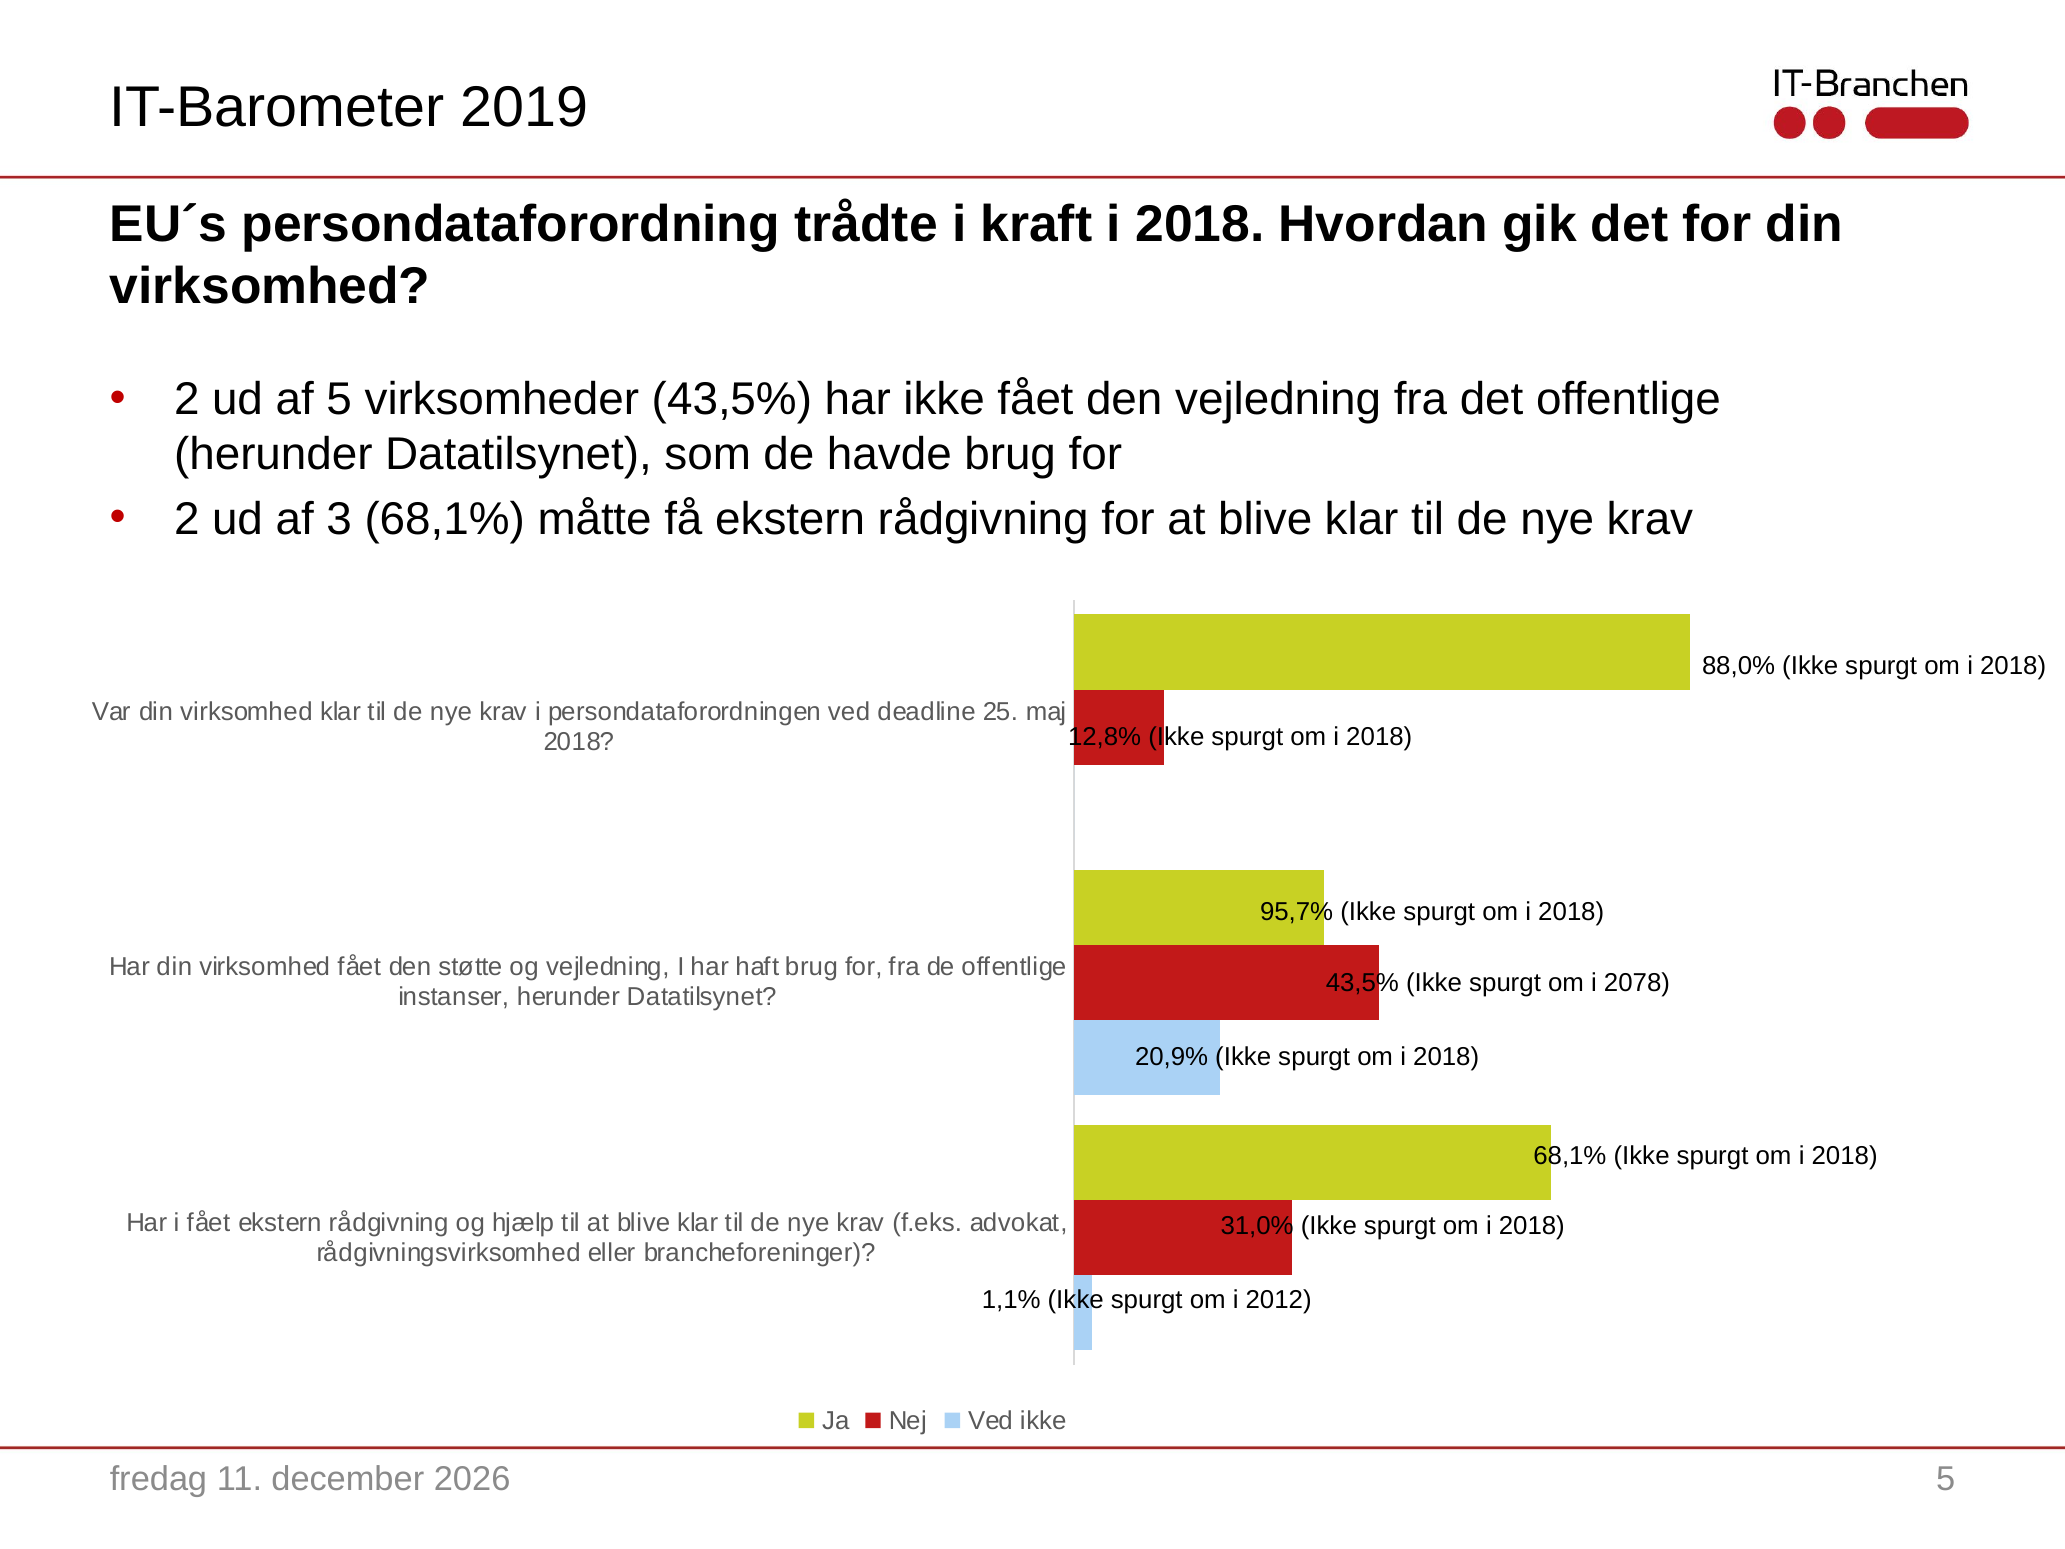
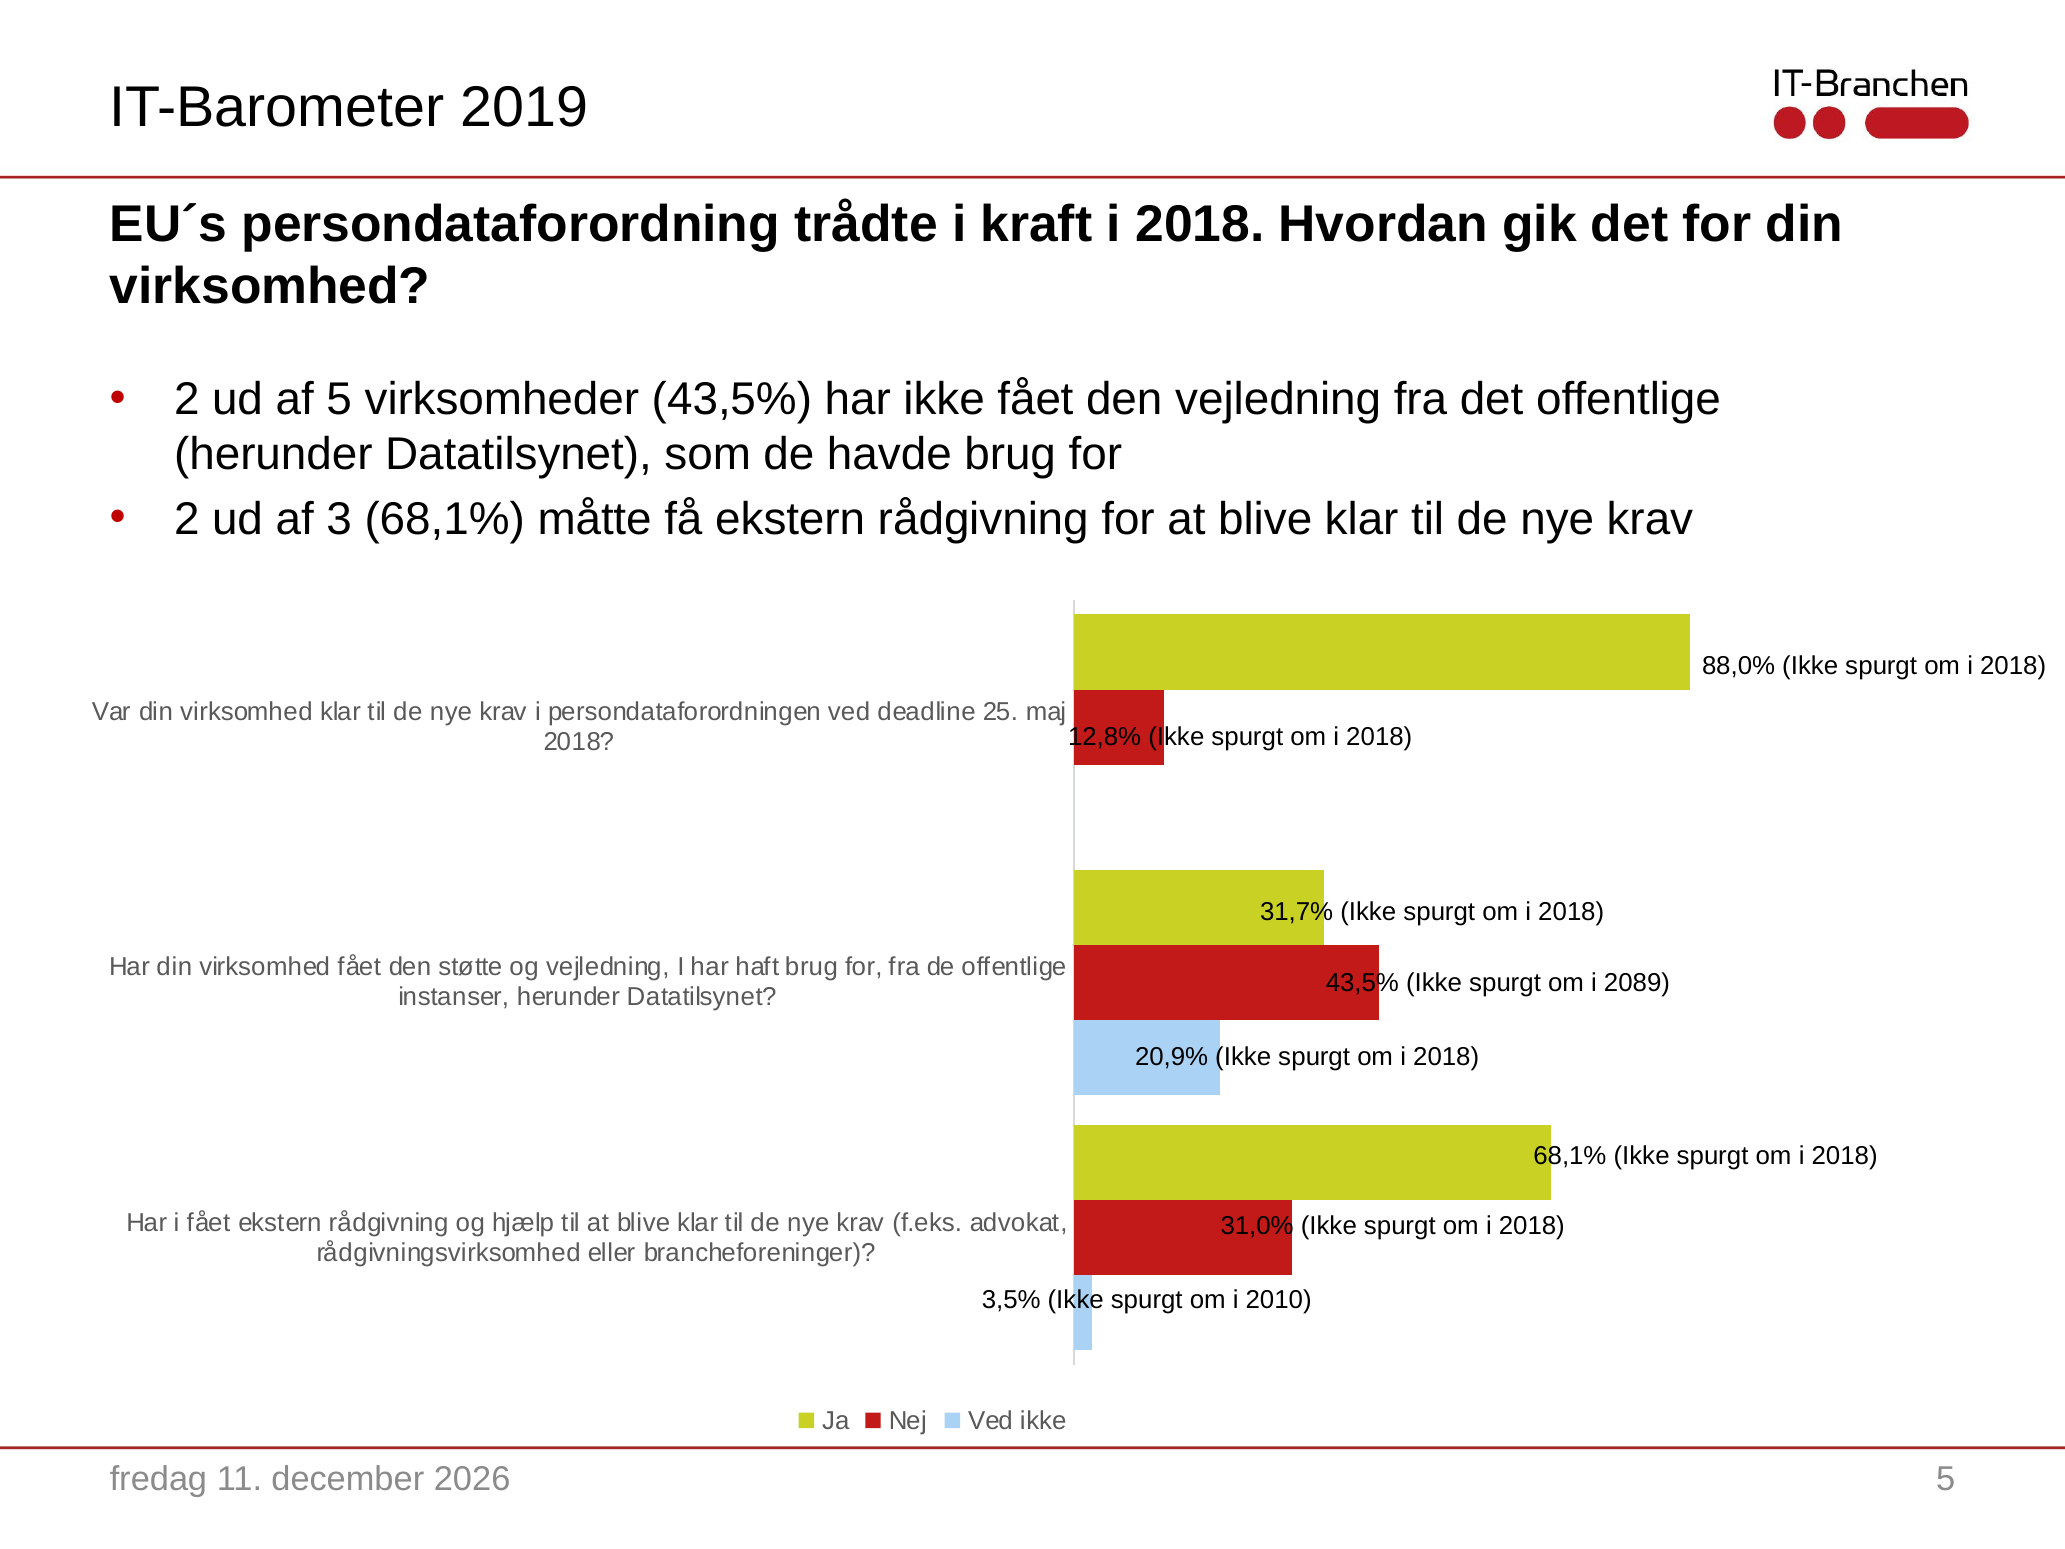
95,7%: 95,7% -> 31,7% (1297, 912)
2078: 2078 -> 2089 (1637, 983)
1,1%: 1,1% -> 3,5% (1011, 1300)
2012: 2012 -> 2010 (1279, 1300)
